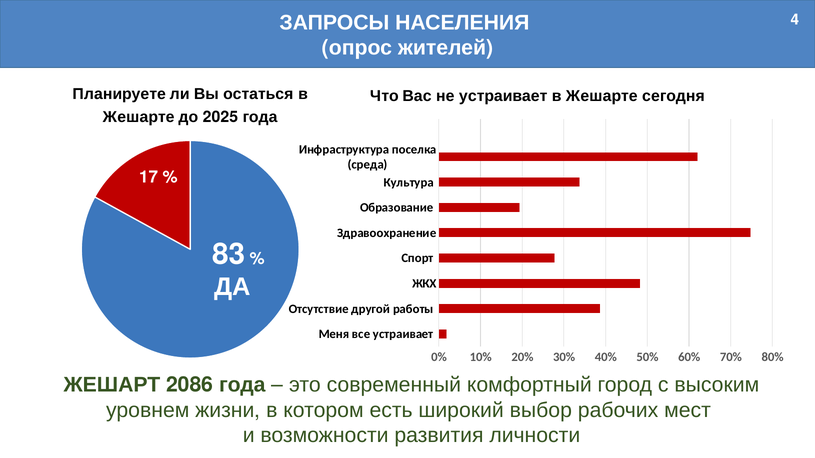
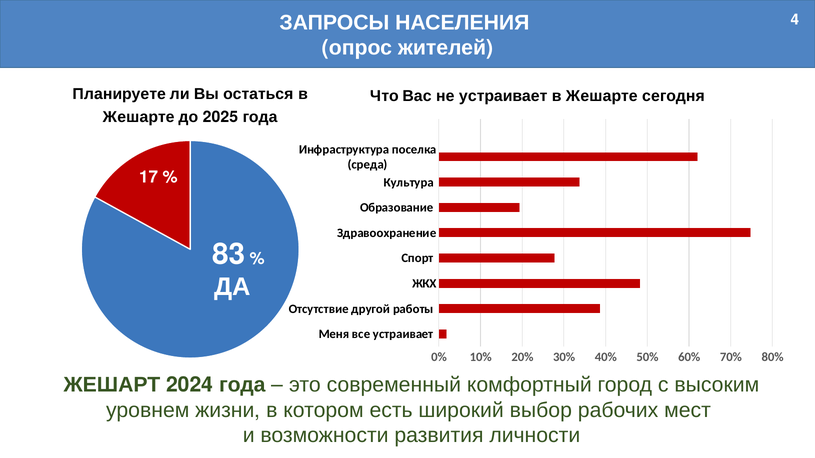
2086: 2086 -> 2024 (190, 385)
